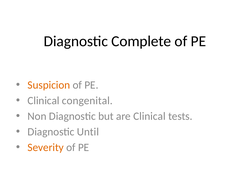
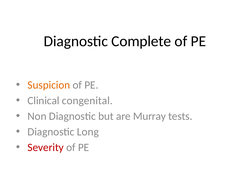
are Clinical: Clinical -> Murray (150, 116)
Until: Until -> Long (88, 132)
Severity colour: orange -> red (46, 147)
